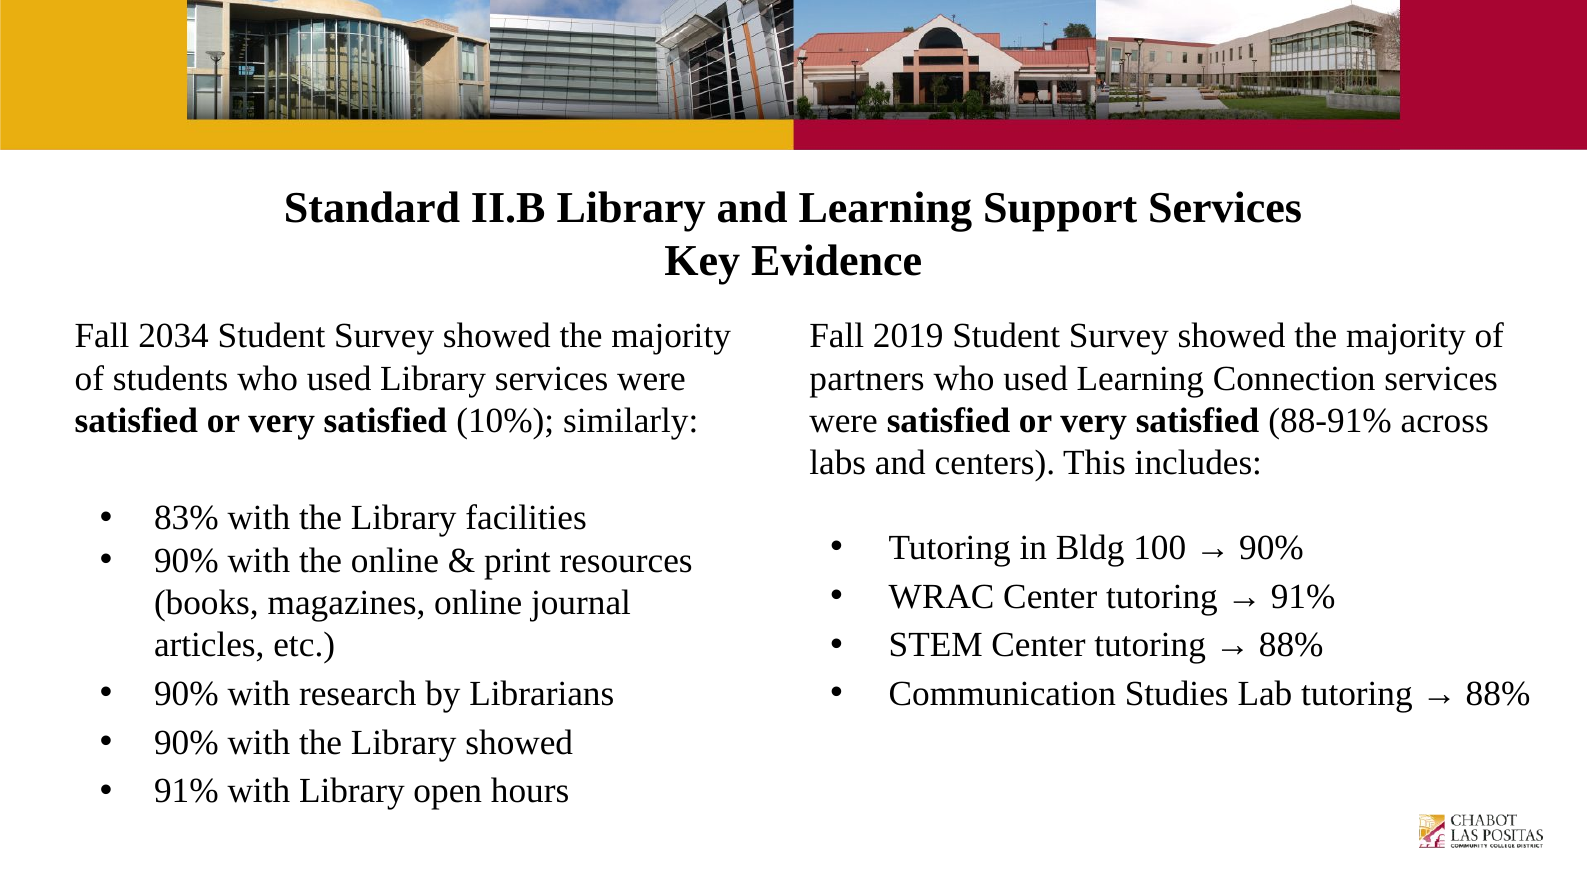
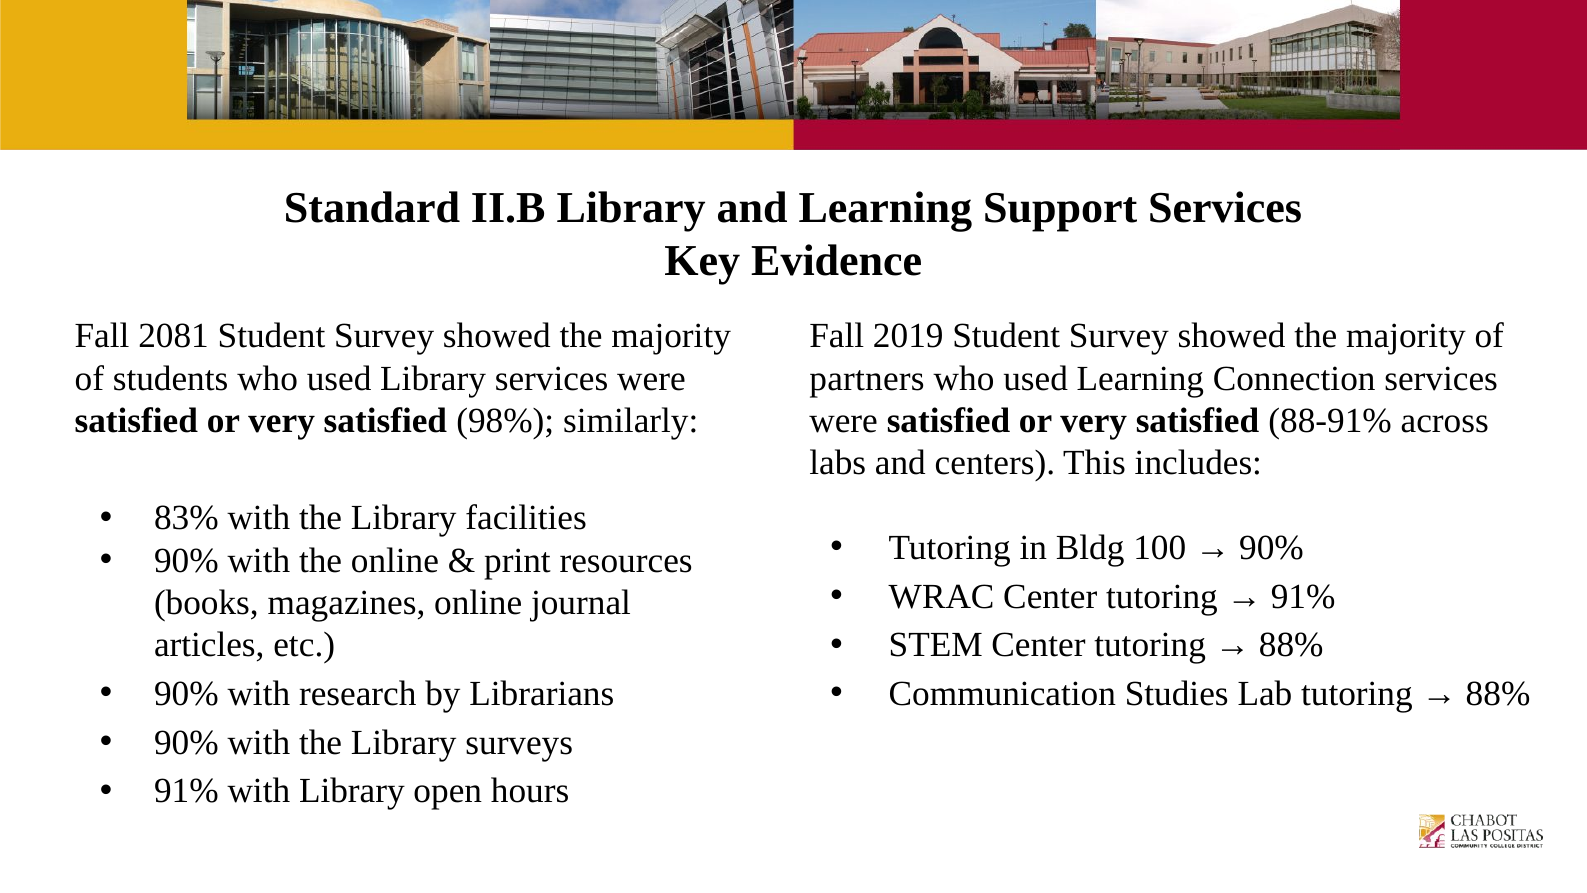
2034: 2034 -> 2081 (174, 336)
10%: 10% -> 98% (505, 421)
Library showed: showed -> surveys (519, 742)
